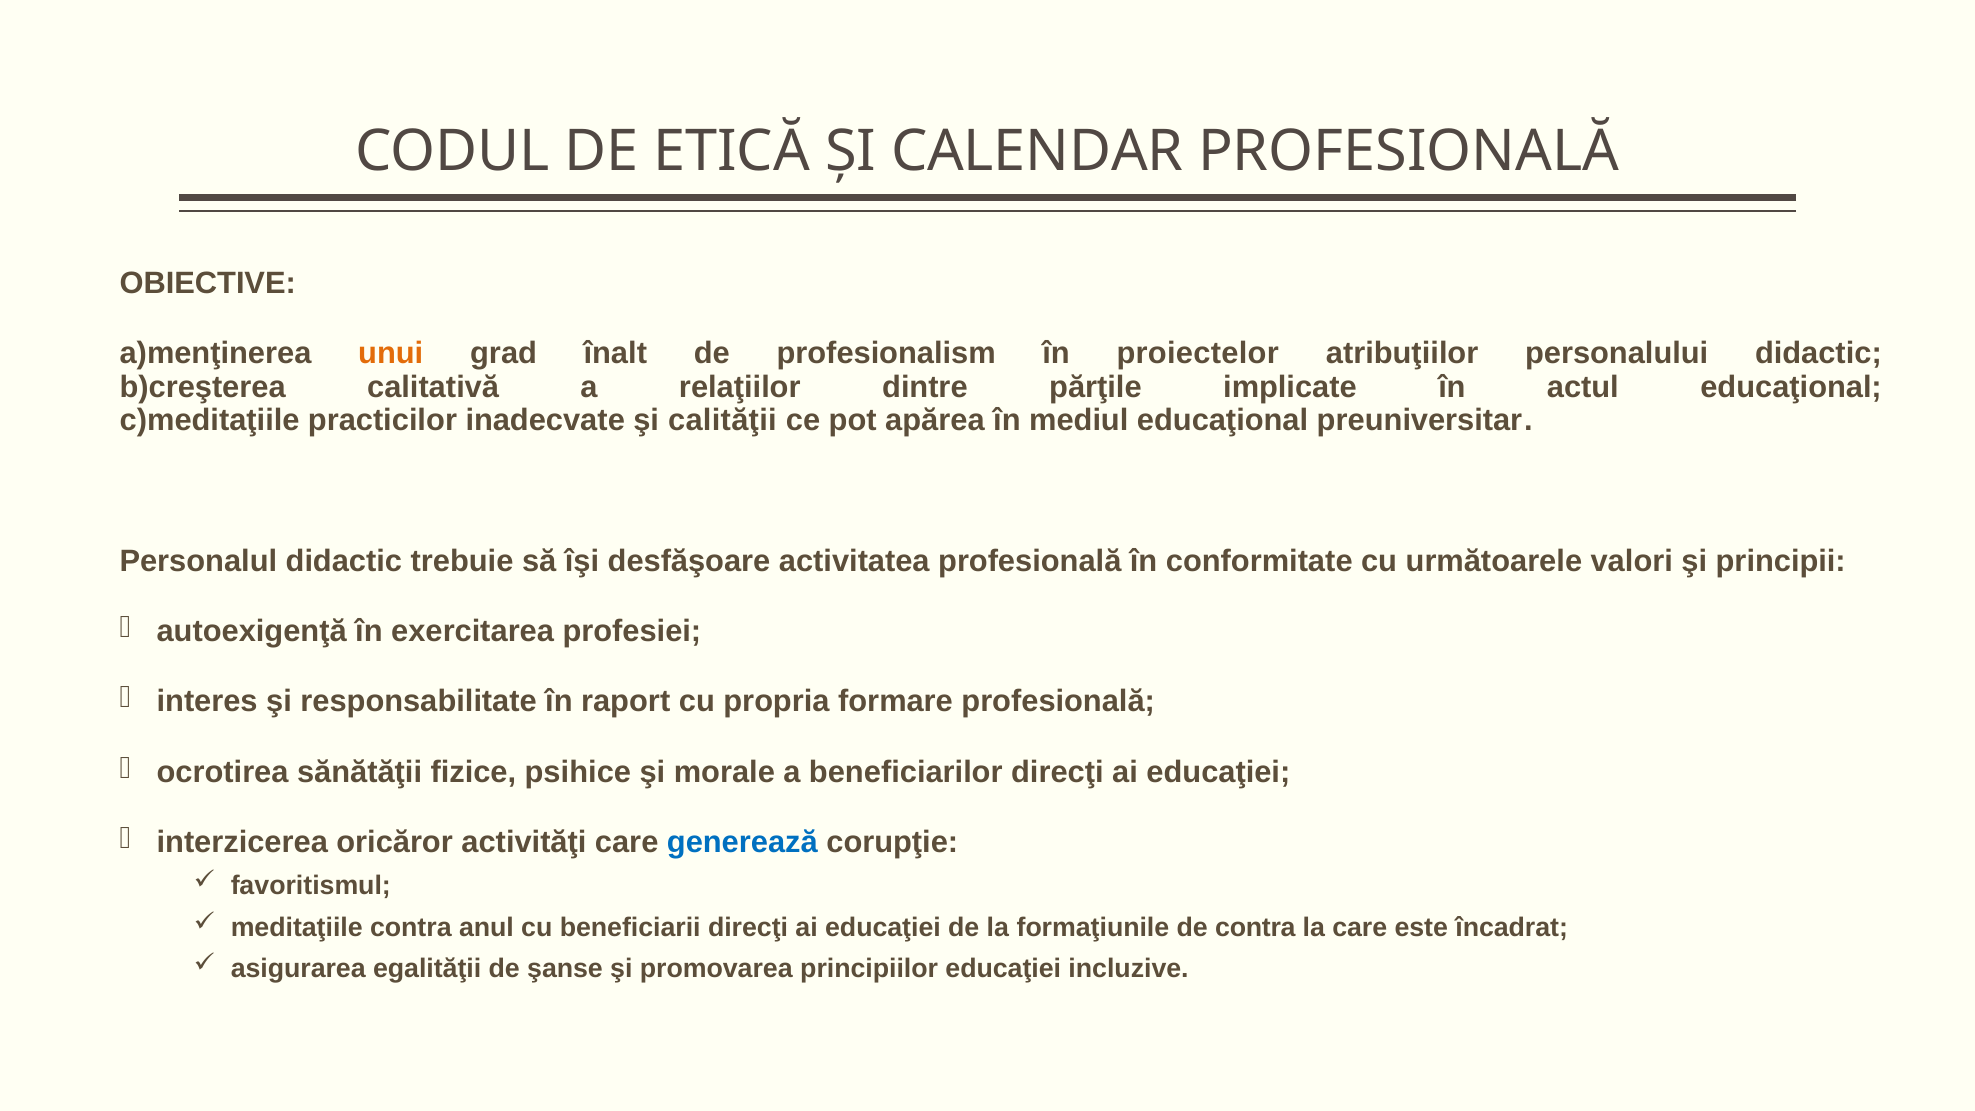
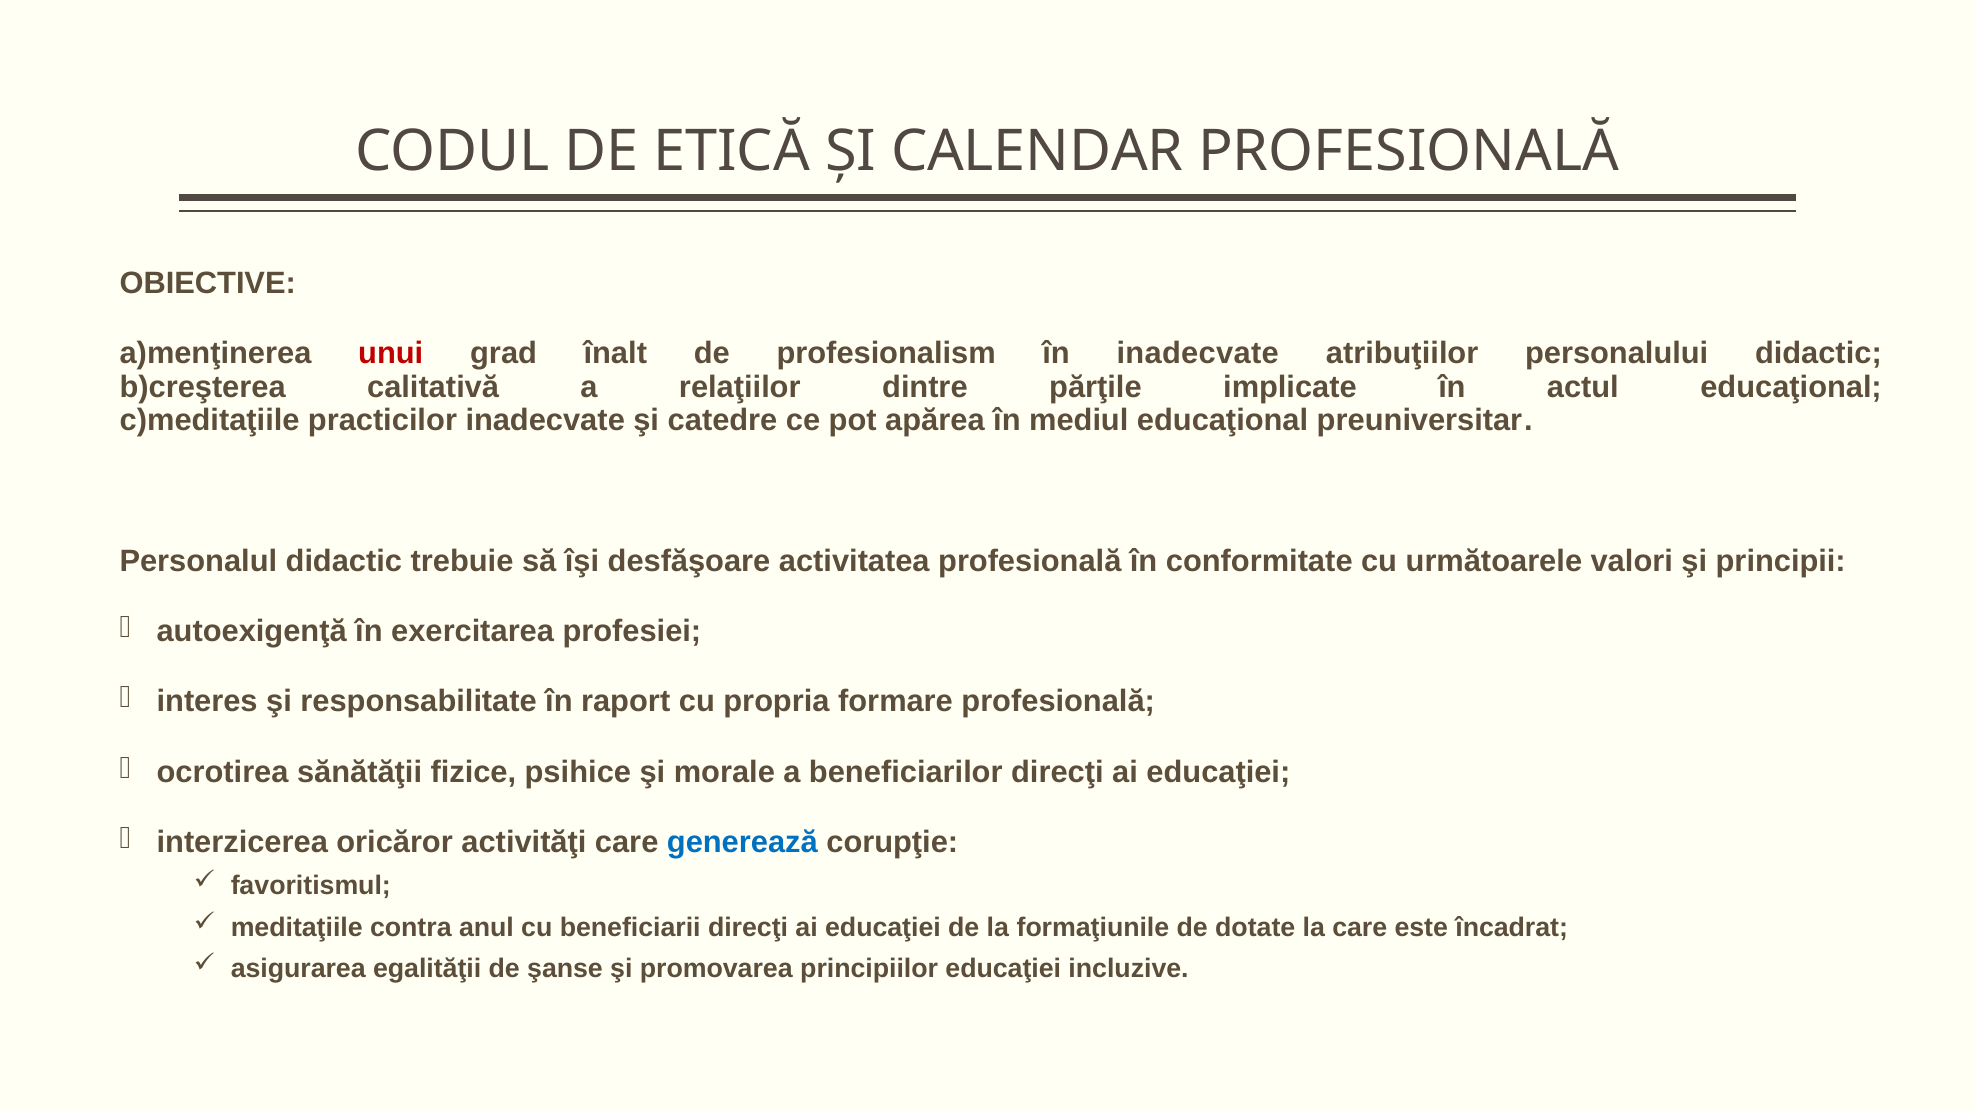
unui colour: orange -> red (391, 353)
în proiectelor: proiectelor -> inadecvate (1198, 353)
calităţii: calităţii -> catedre (723, 420)
de contra: contra -> dotate (1255, 927)
